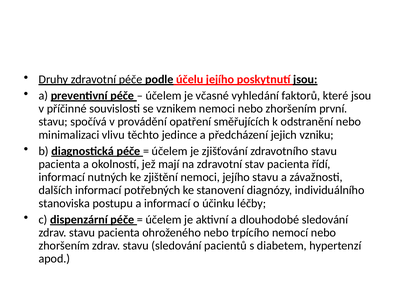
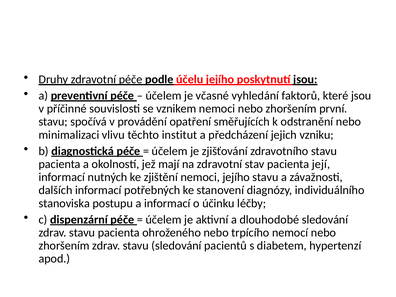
jedince: jedince -> institut (180, 135)
řídí: řídí -> její (321, 164)
